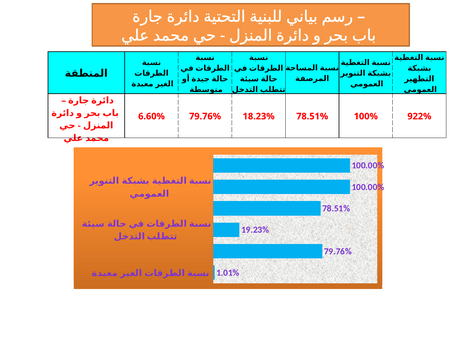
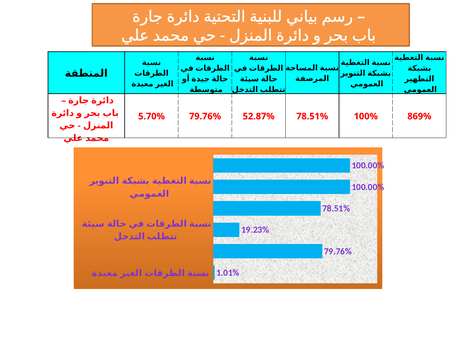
6.60%: 6.60% -> 5.70% (151, 116)
18.23%: 18.23% -> 52.87% (259, 116)
922%: 922% -> 869% (419, 116)
